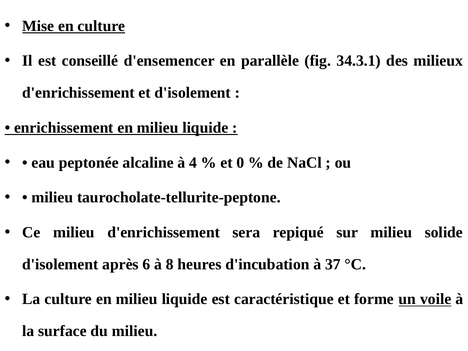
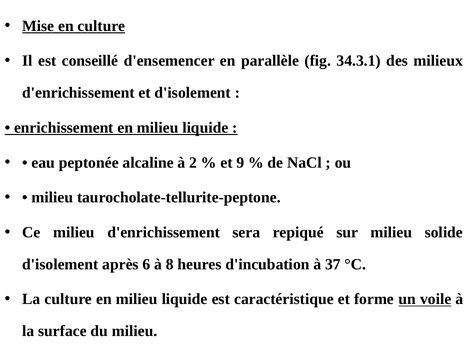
4: 4 -> 2 (193, 163)
0: 0 -> 9 (240, 163)
